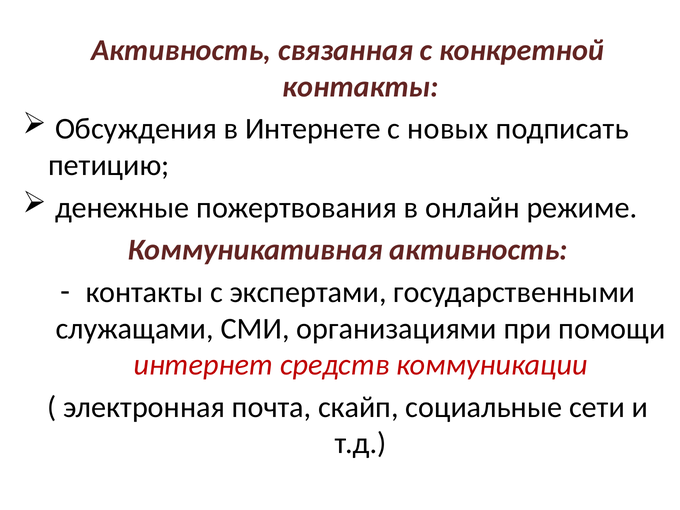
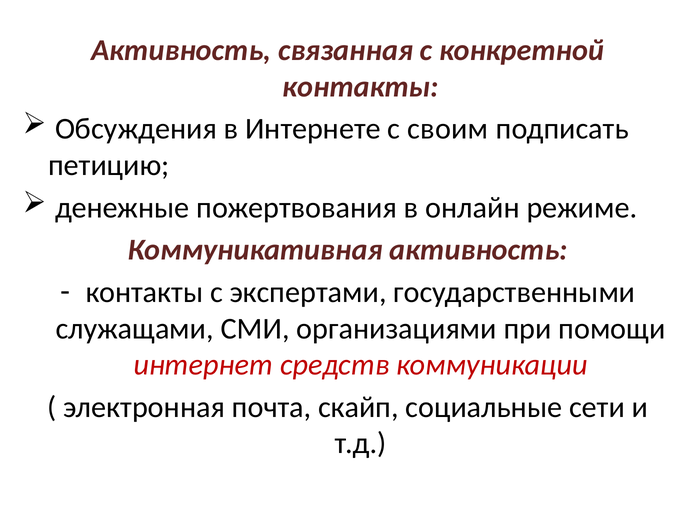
новых: новых -> своим (448, 129)
